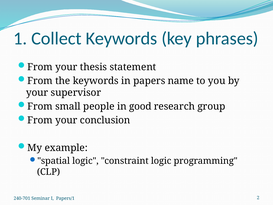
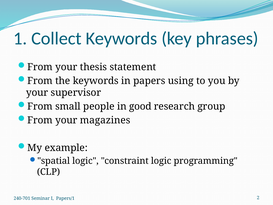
name: name -> using (181, 81)
conclusion: conclusion -> magazines (105, 120)
